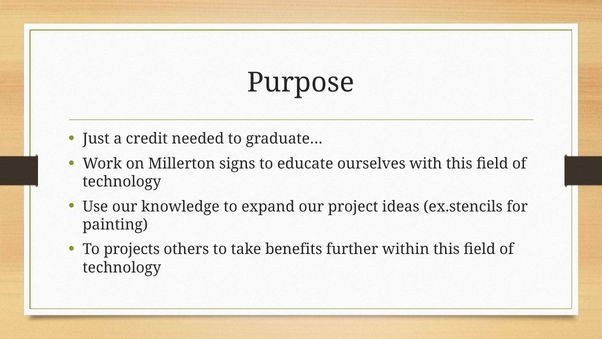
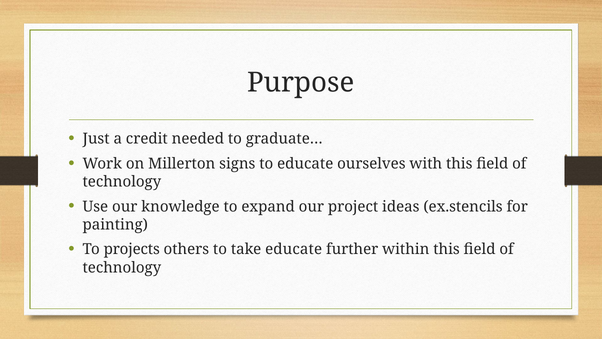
take benefits: benefits -> educate (294, 249)
